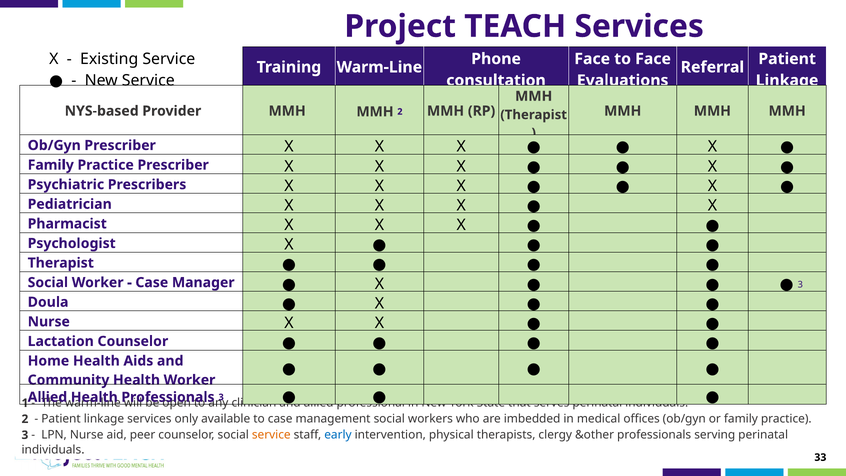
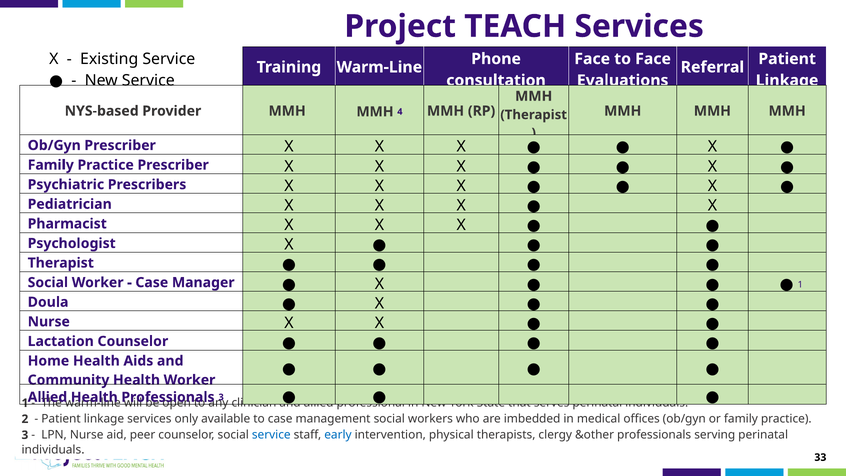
MMH 2: 2 -> 4 (400, 112)
3: 3 -> 1 (800, 284)
service colour: orange -> blue (271, 435)
